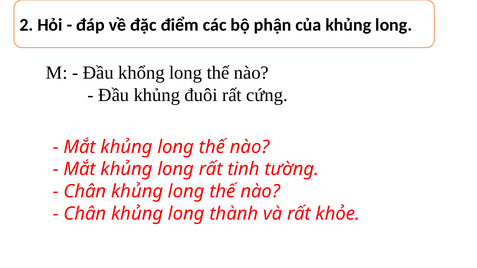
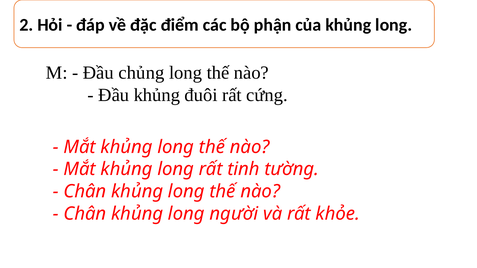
khổng: khổng -> chủng (141, 73)
thành: thành -> người (234, 214)
